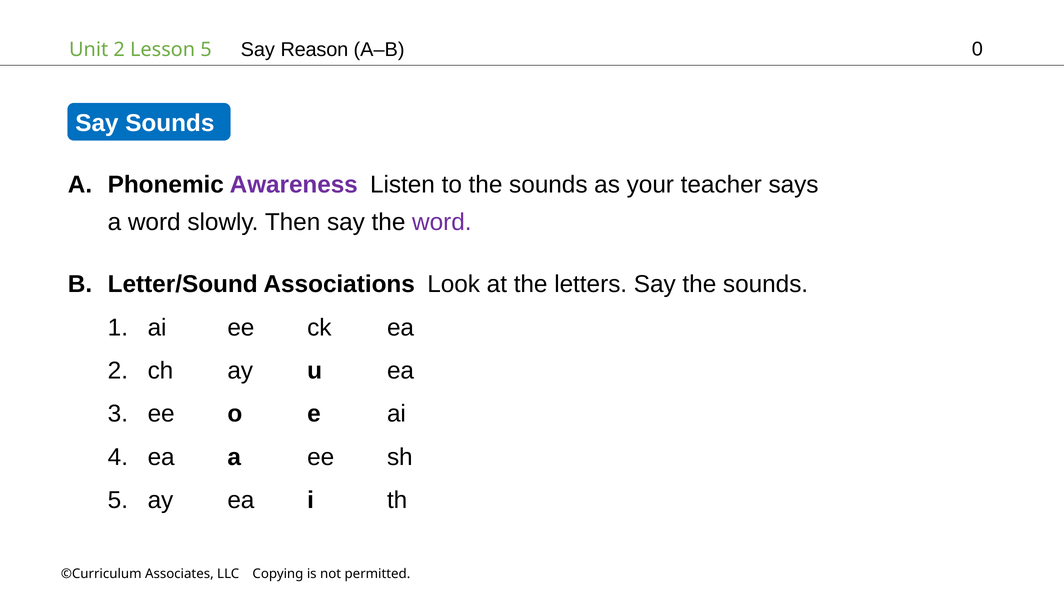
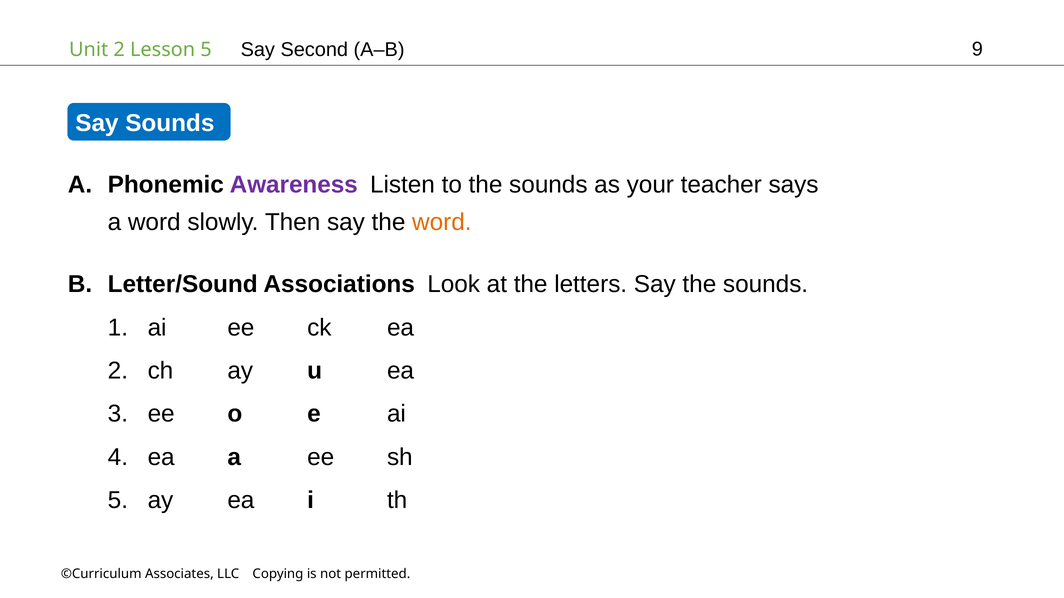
Reason: Reason -> Second (314, 50)
0: 0 -> 9 (977, 49)
word colour: purple -> orange (442, 223)
